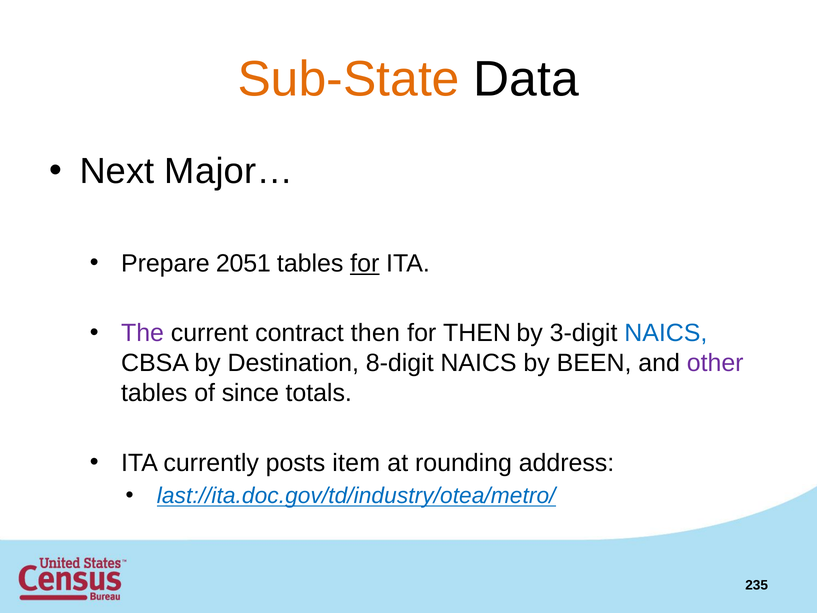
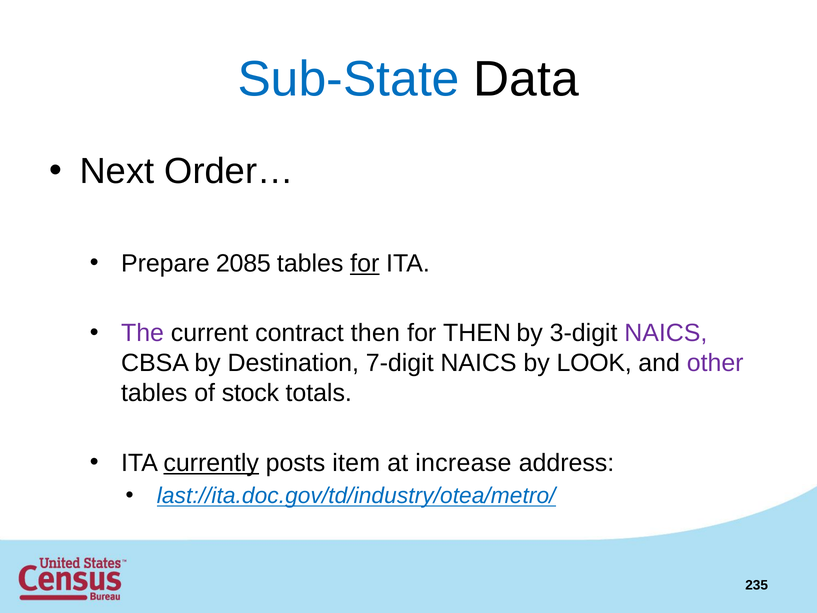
Sub-State colour: orange -> blue (349, 79)
Major…: Major… -> Order… (229, 171)
2051: 2051 -> 2085 (243, 263)
NAICS colour: blue -> purple (666, 333)
8-digit: 8-digit -> 7-digit (400, 363)
BEEN: BEEN -> LOOK (594, 363)
since: since -> stock (250, 393)
currently underline: none -> present (211, 463)
rounding: rounding -> increase (463, 463)
